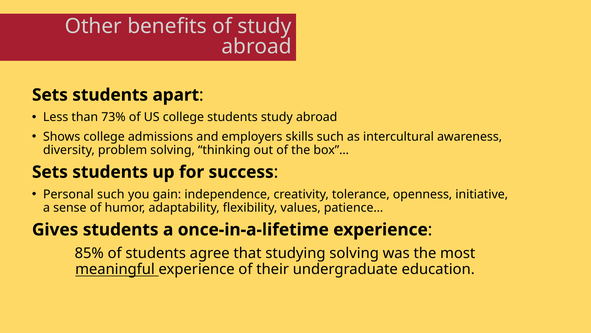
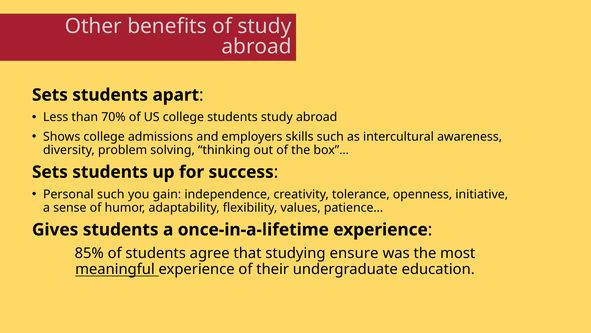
73%: 73% -> 70% (113, 117)
studying solving: solving -> ensure (354, 253)
